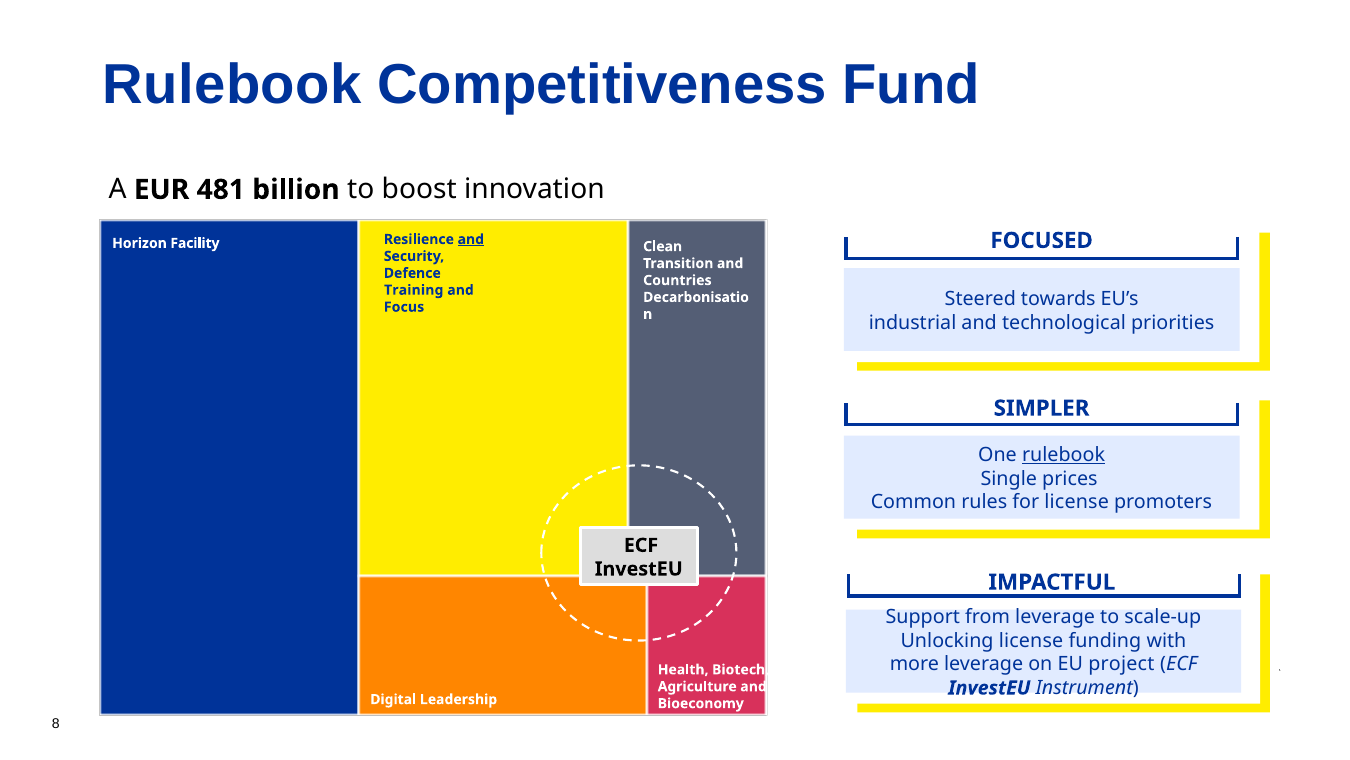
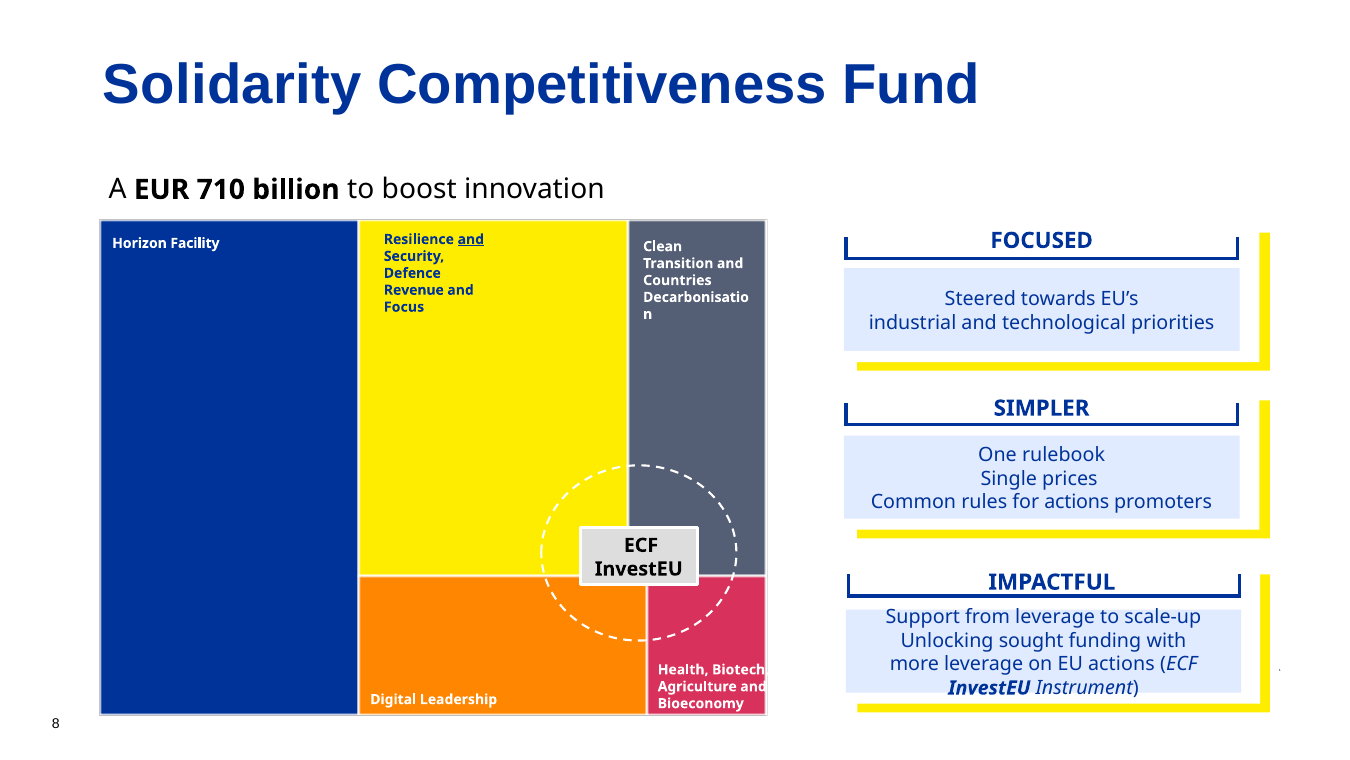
Rulebook: Rulebook -> Solidarity (232, 85)
481: 481 -> 710 (221, 189)
Training: Training -> Revenue (414, 290)
rulebook underline: present -> none (1064, 455)
for license: license -> actions (1077, 502)
Unlocking license: license -> sought (1031, 640)
EU project: project -> actions (1121, 664)
